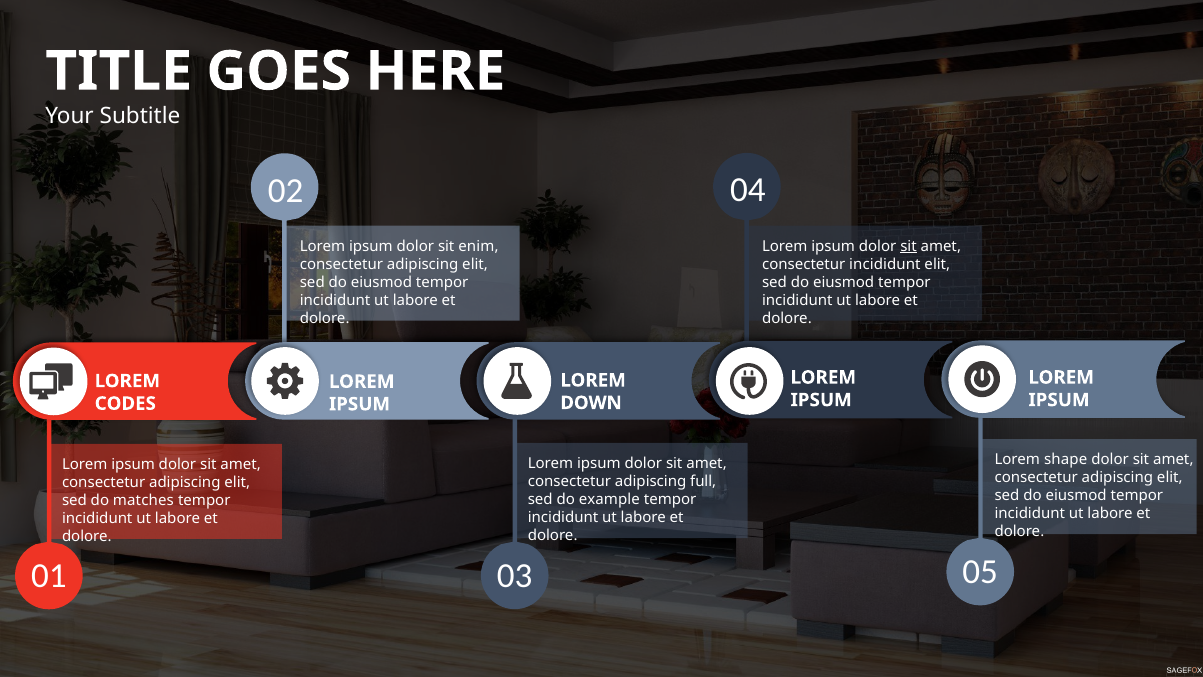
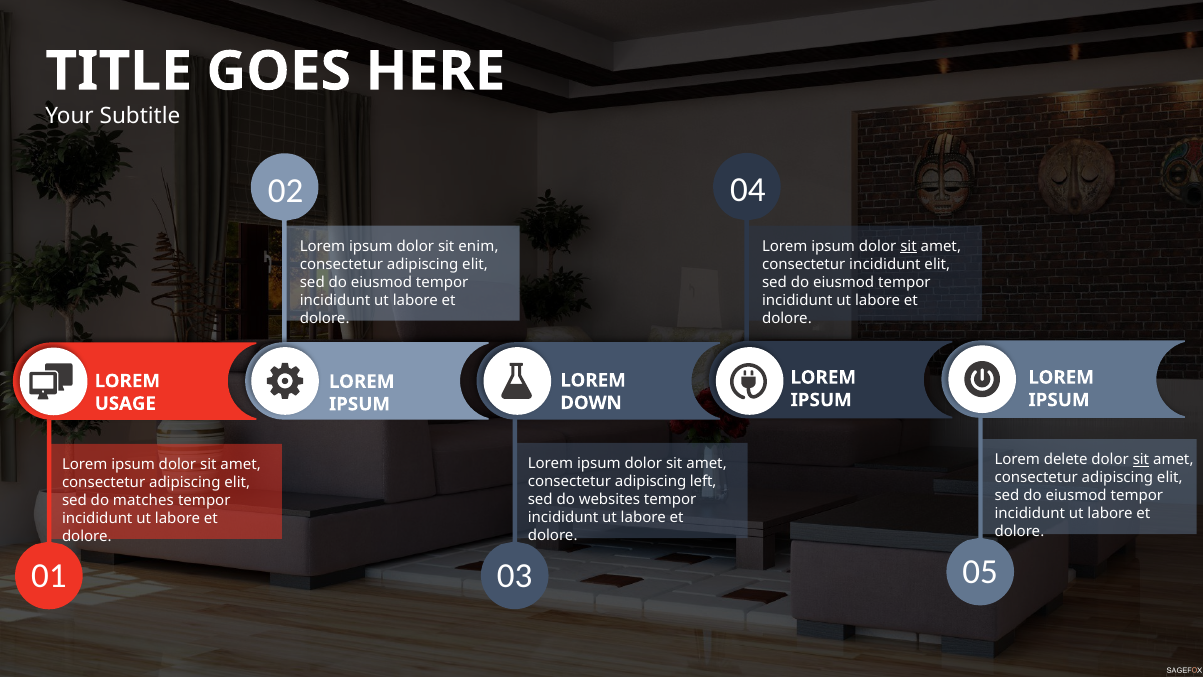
CODES: CODES -> USAGE (125, 403)
shape: shape -> delete (1066, 459)
sit underline: none -> present (1141, 459)
full: full -> left (703, 481)
example: example -> websites (609, 499)
